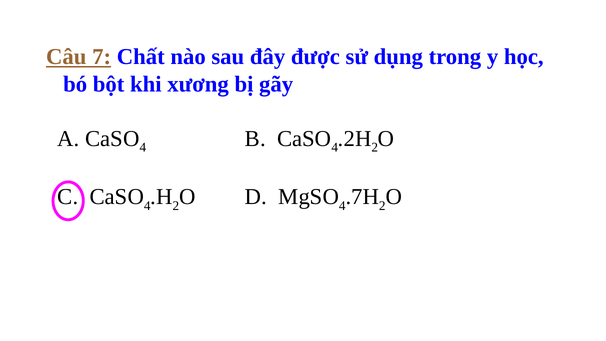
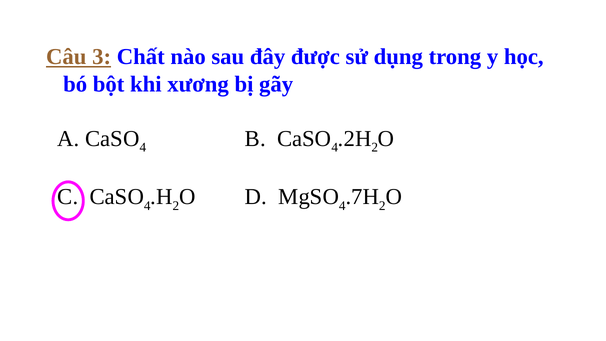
7: 7 -> 3 (102, 57)
